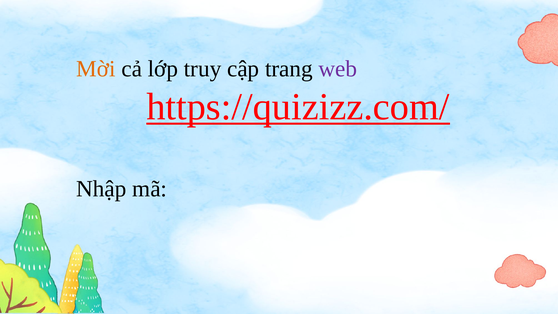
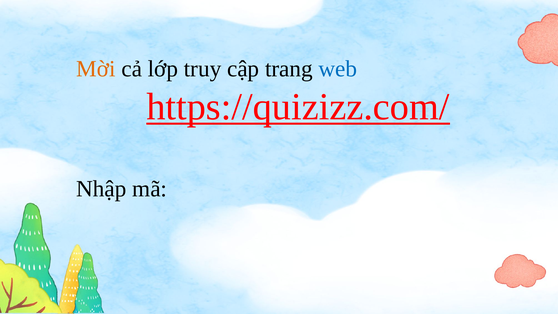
web colour: purple -> blue (338, 69)
